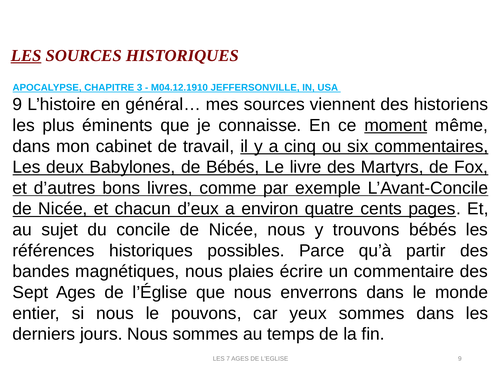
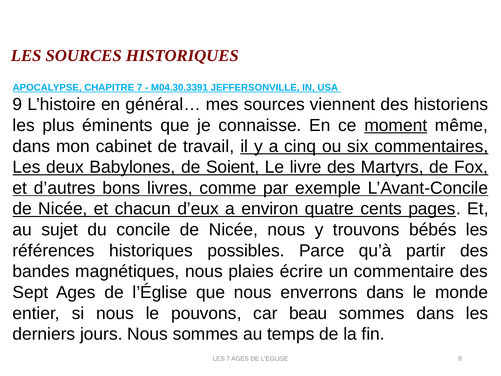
LES underline: present -> none (26, 56)
CHAPITRE 3: 3 -> 7 (140, 88)
M04.12.1910: M04.12.1910 -> M04.30.3391 (179, 88)
de Bébés: Bébés -> Soient (233, 167)
yeux: yeux -> beau (308, 313)
